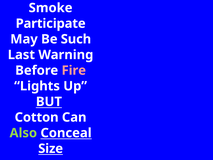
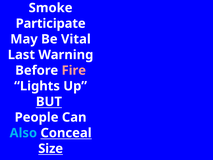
Such: Such -> Vital (76, 39)
Cotton: Cotton -> People (37, 117)
Also colour: light green -> light blue (23, 133)
